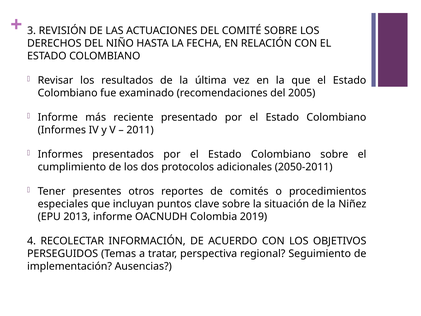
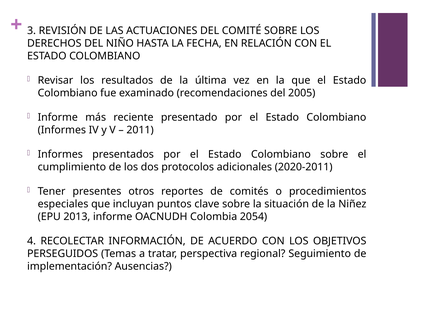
2050-2011: 2050-2011 -> 2020-2011 (304, 167)
2019: 2019 -> 2054 (253, 217)
